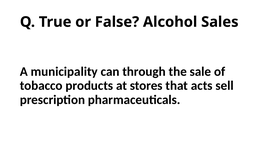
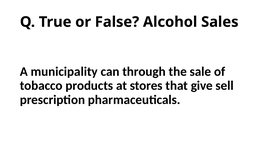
acts: acts -> give (202, 86)
